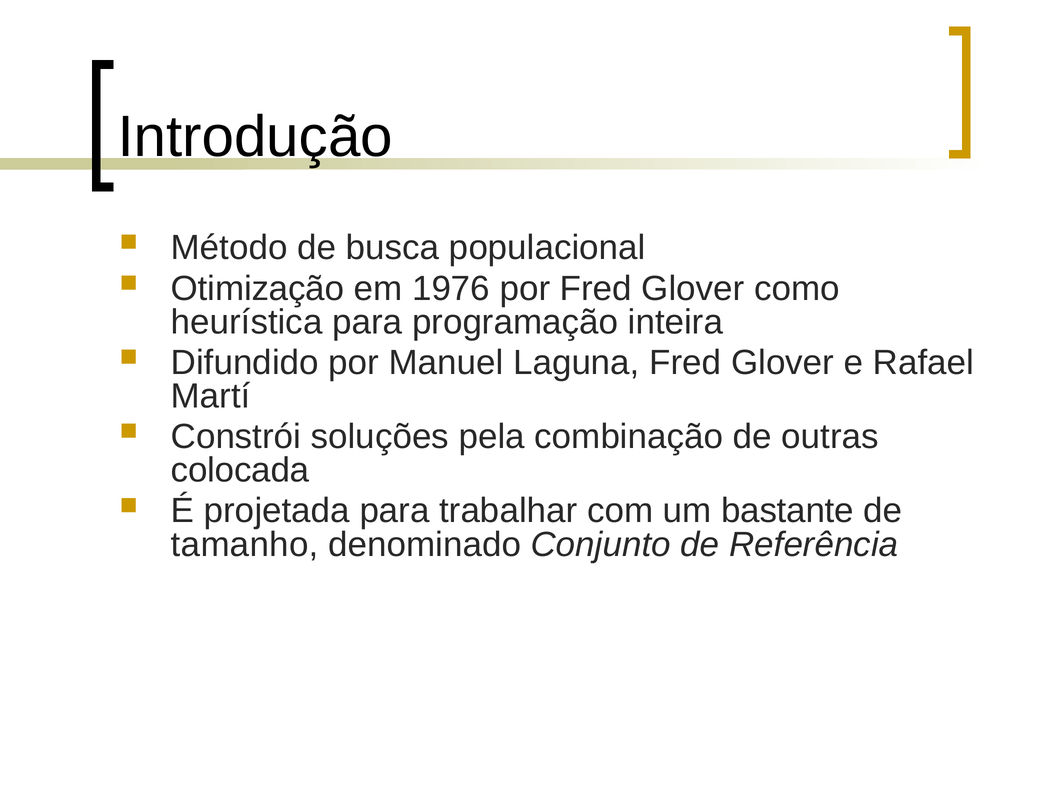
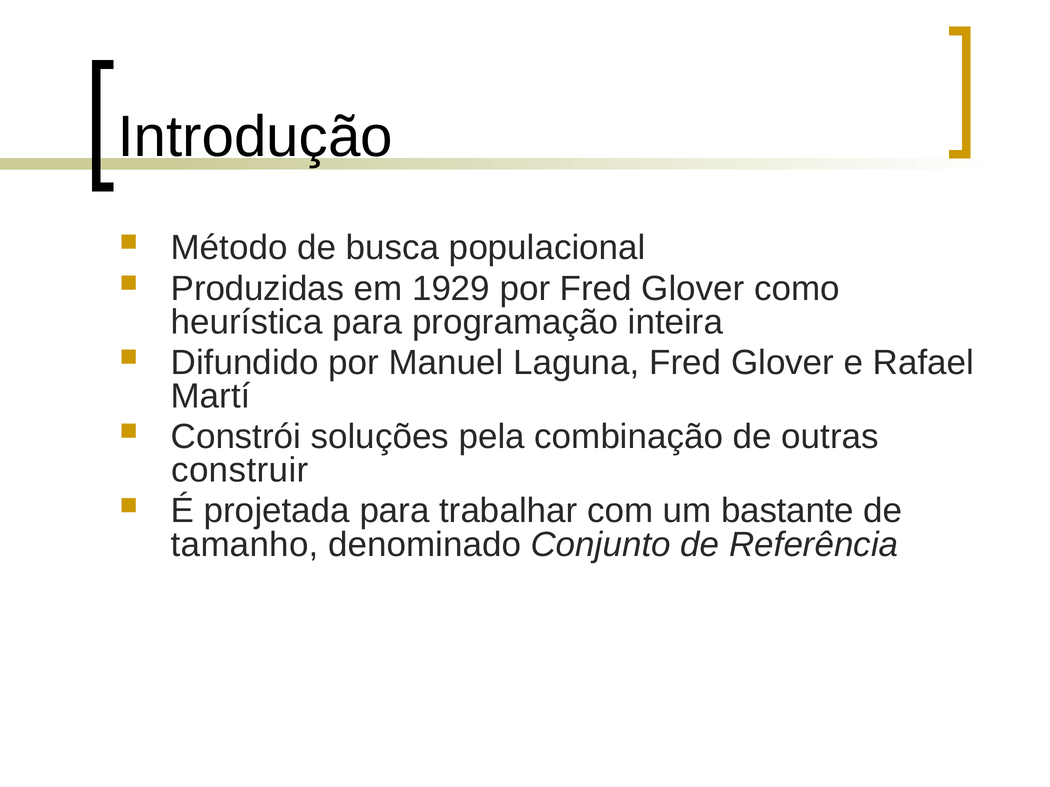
Otimização: Otimização -> Produzidas (258, 289)
1976: 1976 -> 1929 (451, 289)
colocada: colocada -> construir (240, 471)
